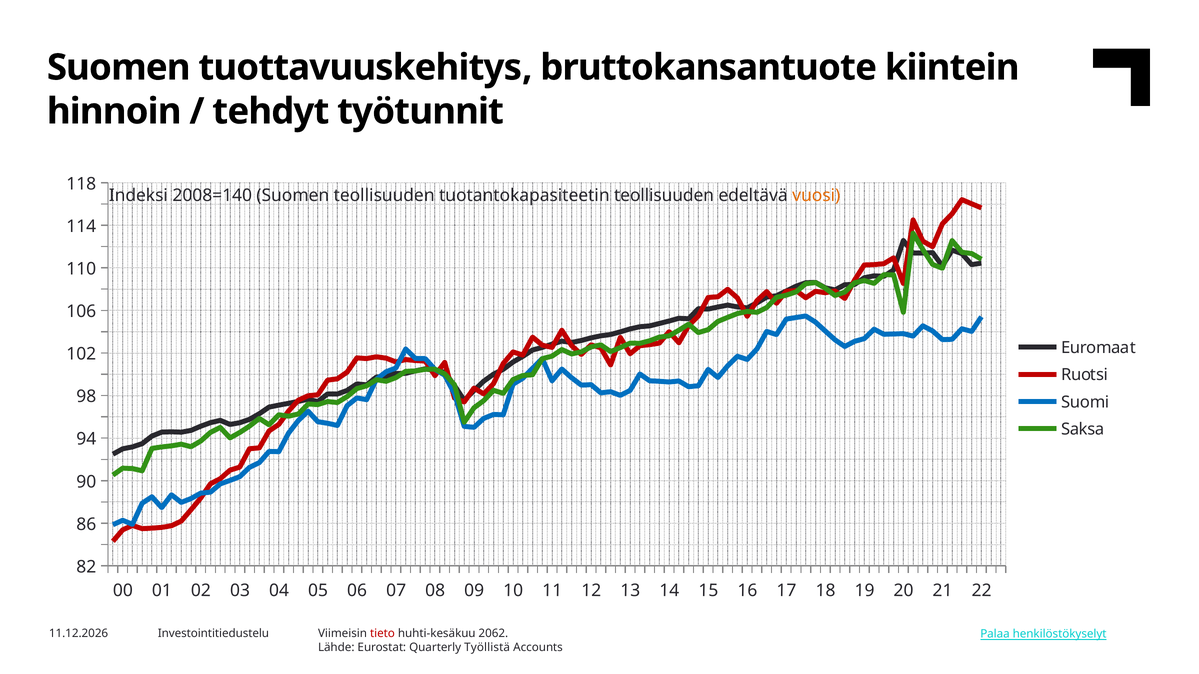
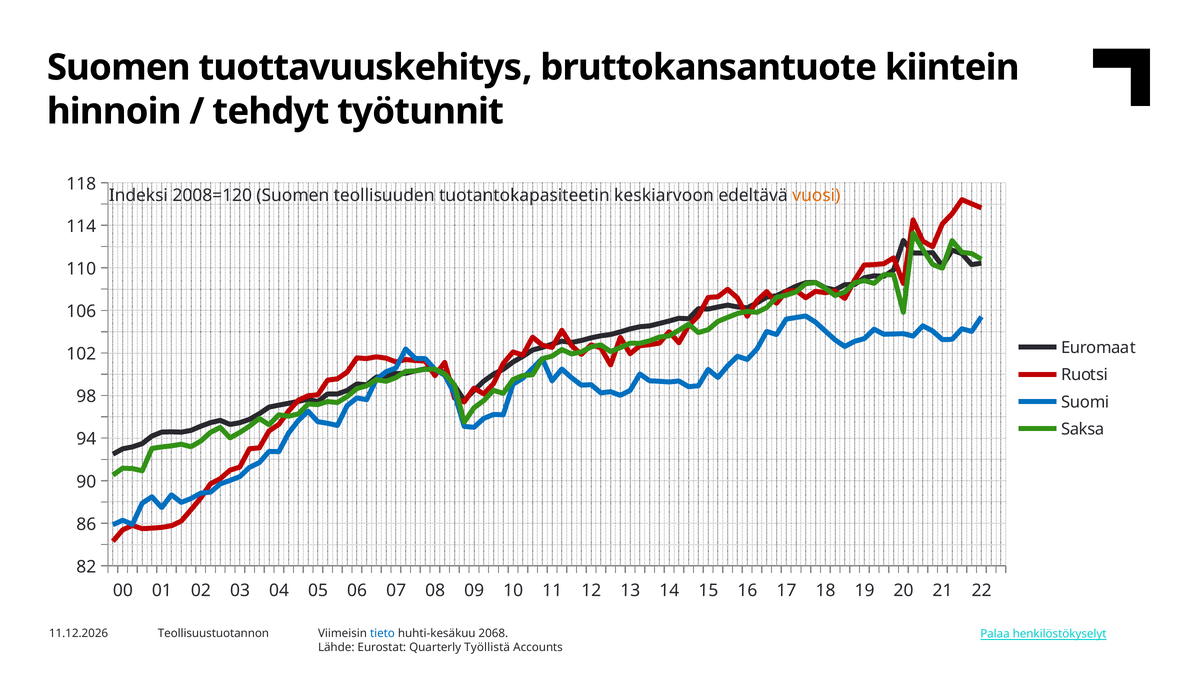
2008=140: 2008=140 -> 2008=120 (212, 196)
tuotantokapasiteetin teollisuuden: teollisuuden -> keskiarvoon (664, 196)
Investointitiedustelu: Investointitiedustelu -> Teollisuustuotannon (213, 634)
tieto colour: red -> blue (382, 634)
2062: 2062 -> 2068 (493, 634)
